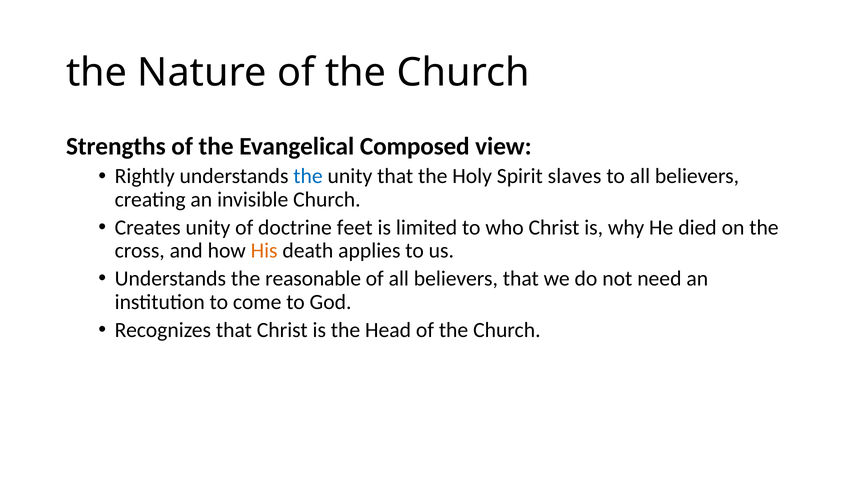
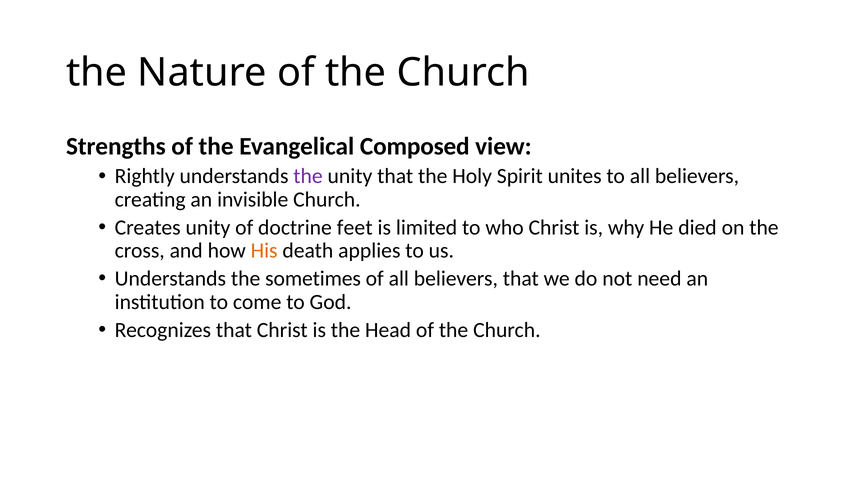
the colour: blue -> purple (308, 176)
slaves: slaves -> unites (575, 176)
reasonable: reasonable -> sometimes (313, 279)
